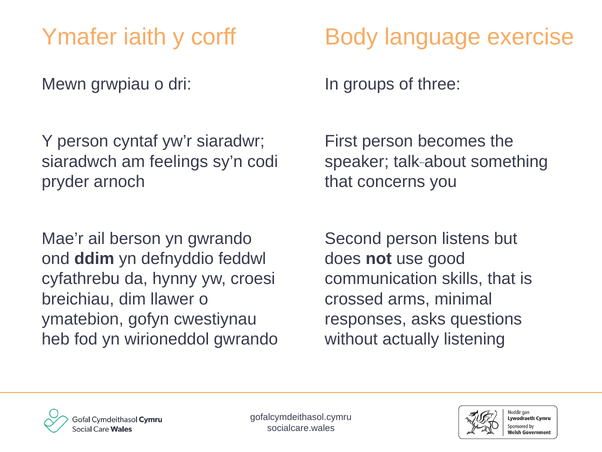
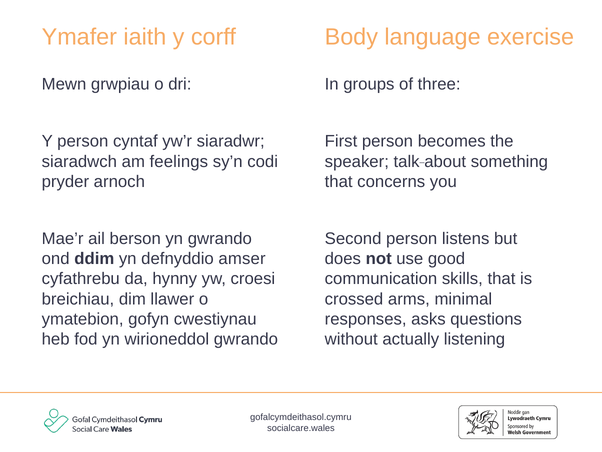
feddwl: feddwl -> amser (242, 259)
